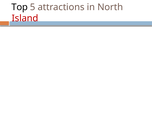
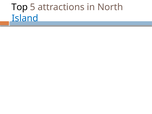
Island colour: red -> blue (25, 18)
